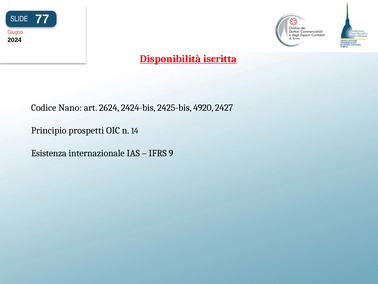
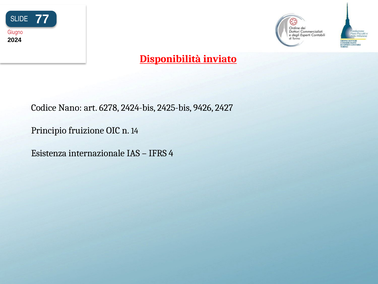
iscritta: iscritta -> inviato (220, 59)
2624: 2624 -> 6278 (109, 108)
4920: 4920 -> 9426 (203, 108)
prospetti: prospetti -> fruizione (86, 130)
9: 9 -> 4 (171, 153)
